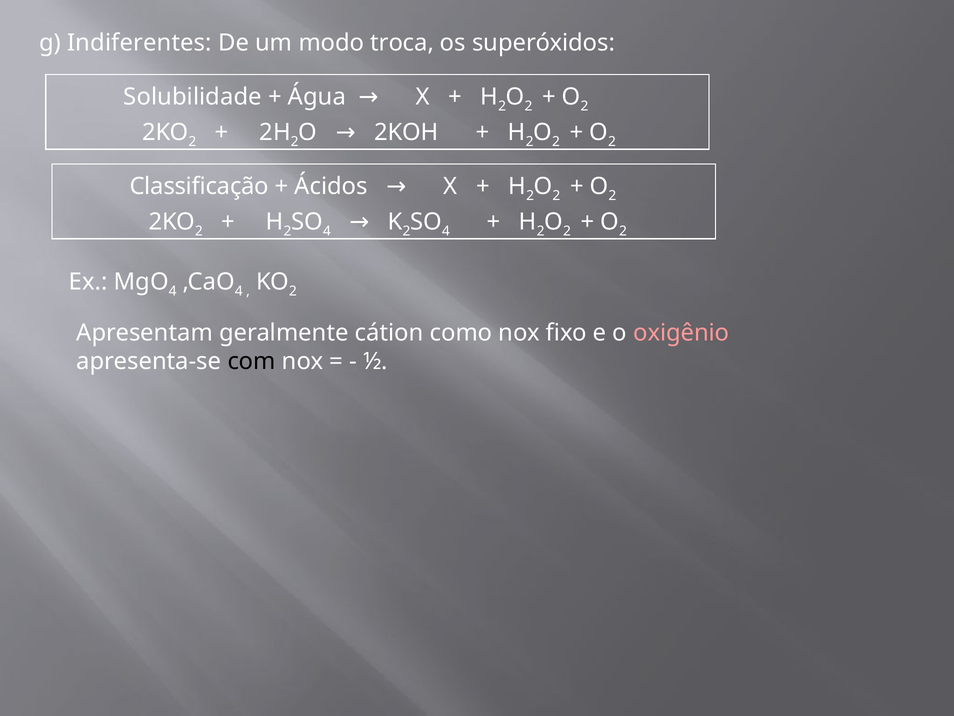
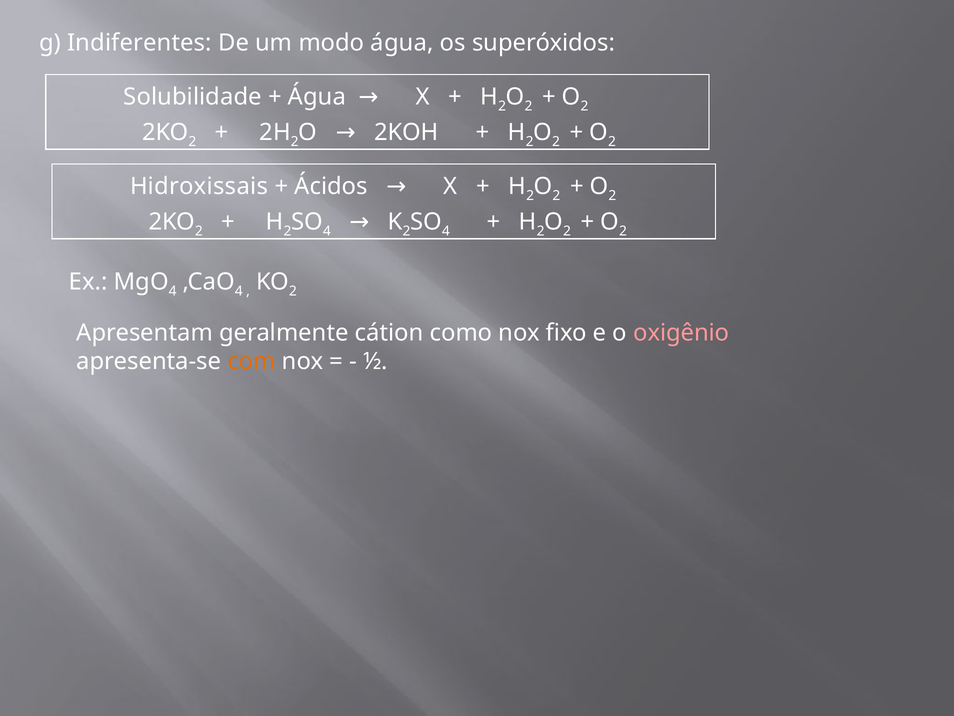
modo troca: troca -> água (402, 43)
Classificação: Classificação -> Hidroxissais (199, 186)
com colour: black -> orange (252, 361)
